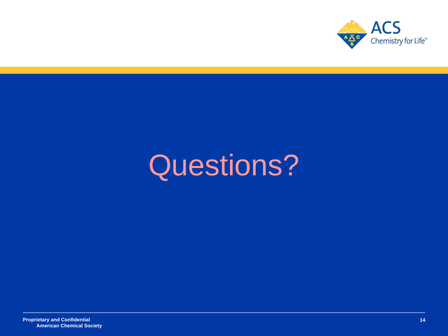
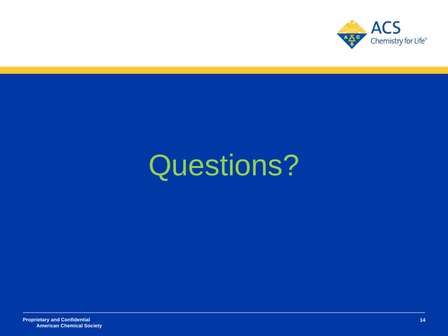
Questions colour: pink -> light green (224, 166)
